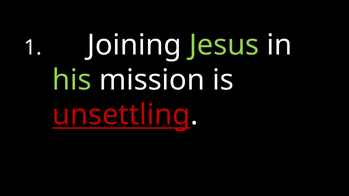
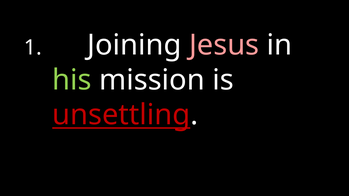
Jesus colour: light green -> pink (224, 45)
